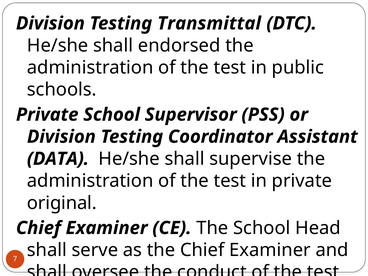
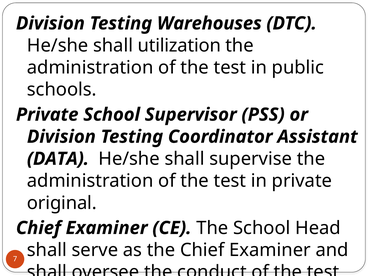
Transmittal: Transmittal -> Warehouses (209, 23)
endorsed: endorsed -> utilization (179, 45)
